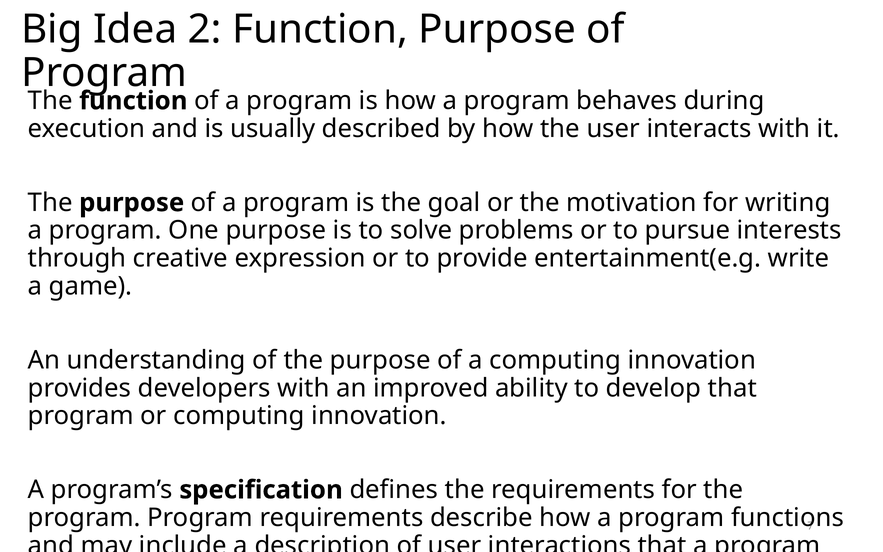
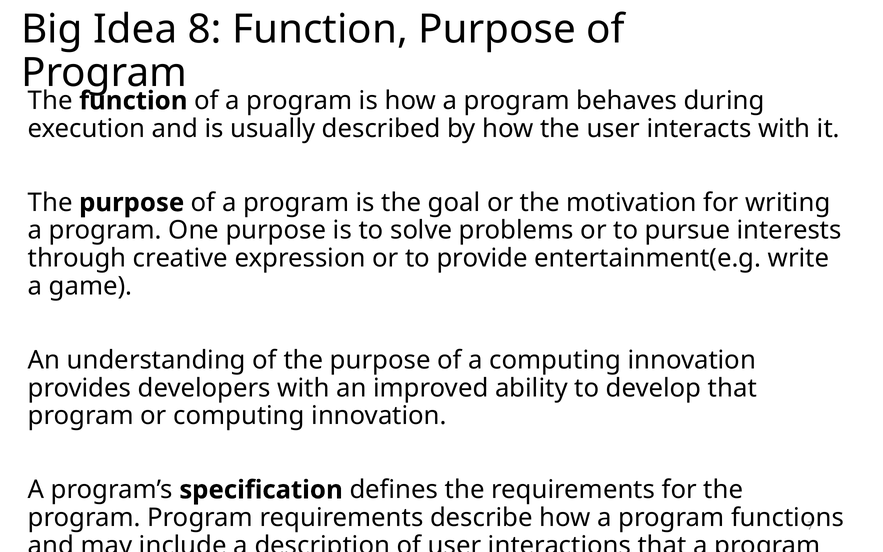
2: 2 -> 8 (205, 29)
